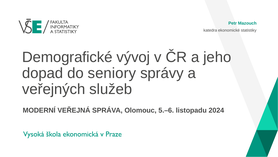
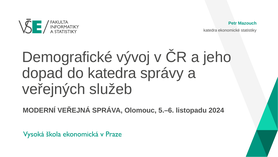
do seniory: seniory -> katedra (112, 73)
